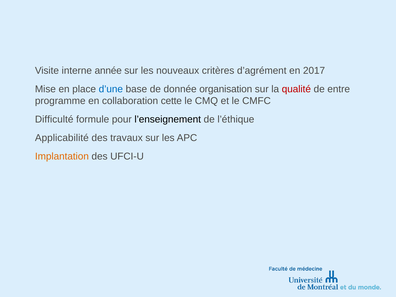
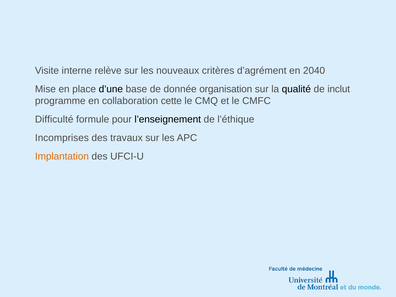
année: année -> relève (108, 71)
2017: 2017 -> 2040 (314, 71)
d’une colour: blue -> black (111, 89)
qualité colour: red -> black (296, 89)
entre: entre -> inclut (339, 89)
Applicabilité: Applicabilité -> Incomprises (62, 138)
